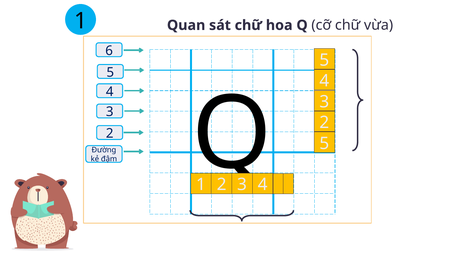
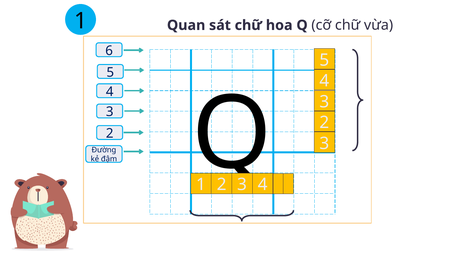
5: 5 -> 3 (325, 144)
